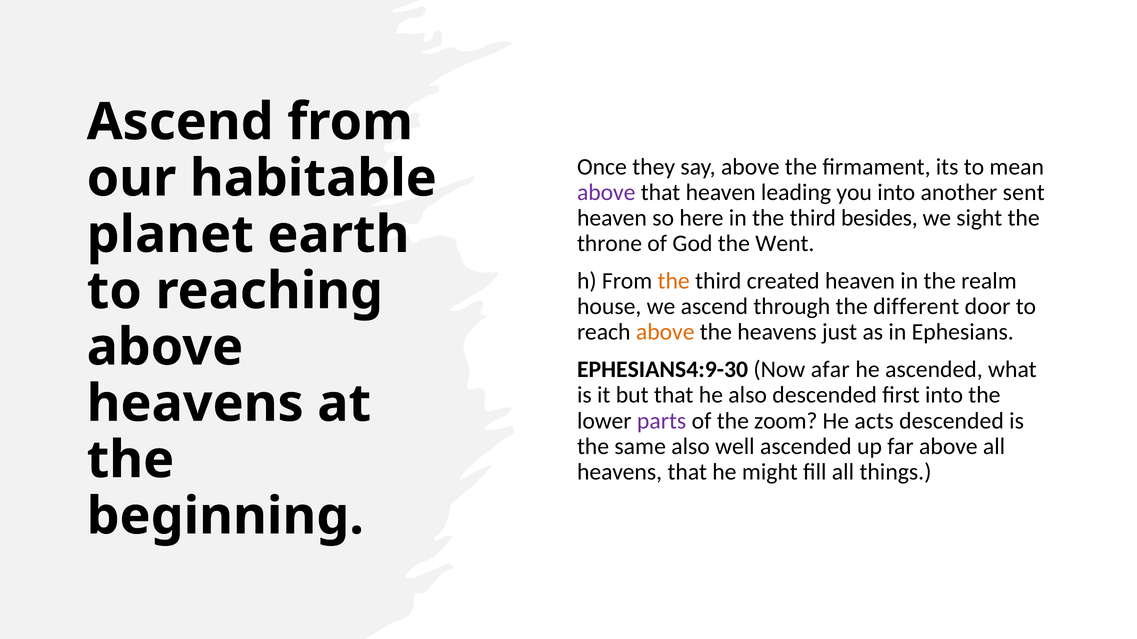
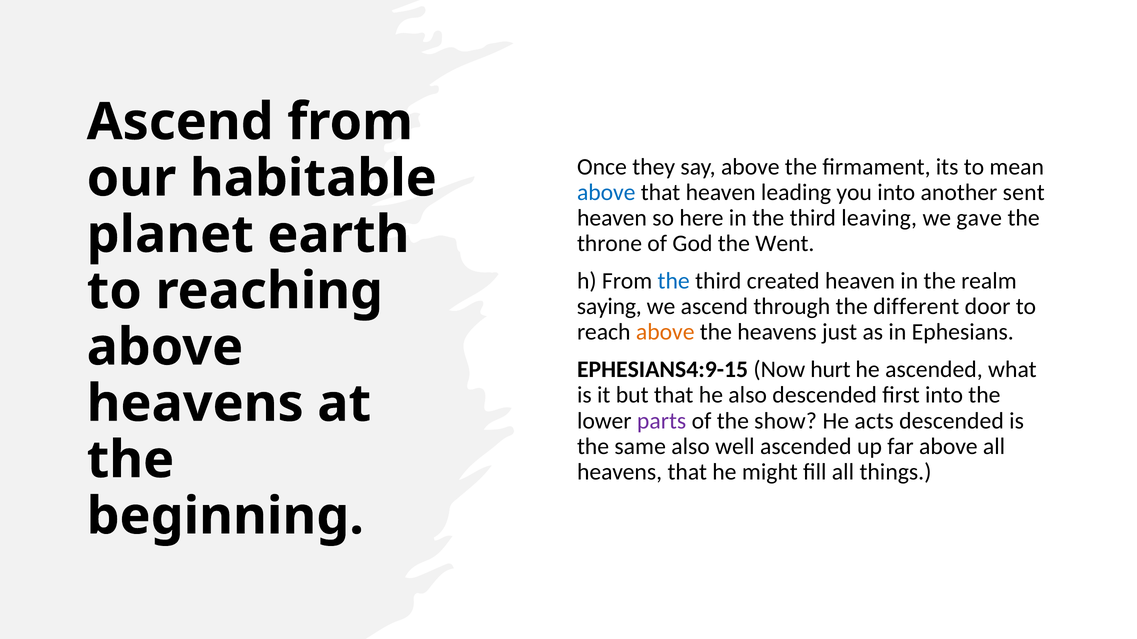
above colour: purple -> blue (606, 193)
besides: besides -> leaving (879, 218)
sight: sight -> gave (979, 218)
the colour: orange -> blue (674, 281)
house: house -> saying (609, 307)
EPHESIANS4:9-30: EPHESIANS4:9-30 -> EPHESIANS4:9-15 (663, 370)
afar: afar -> hurt (830, 370)
zoom: zoom -> show (786, 421)
